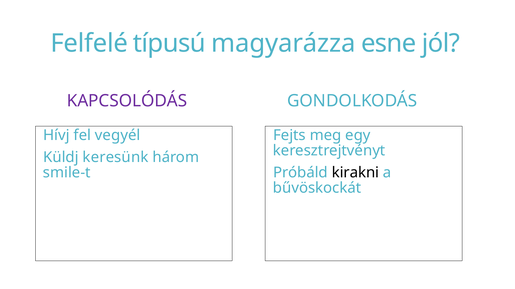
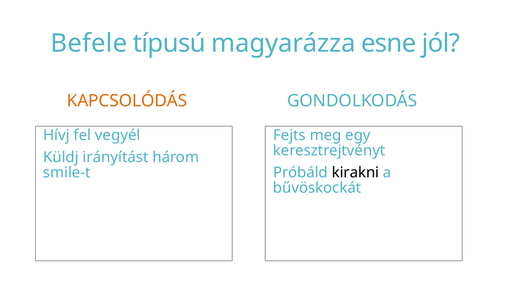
Felfelé: Felfelé -> Befele (89, 43)
KAPCSOLÓDÁS colour: purple -> orange (127, 101)
keresünk: keresünk -> irányítást (116, 158)
